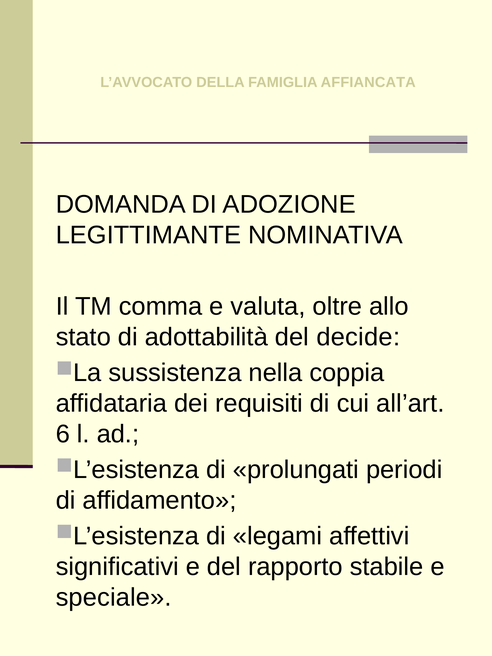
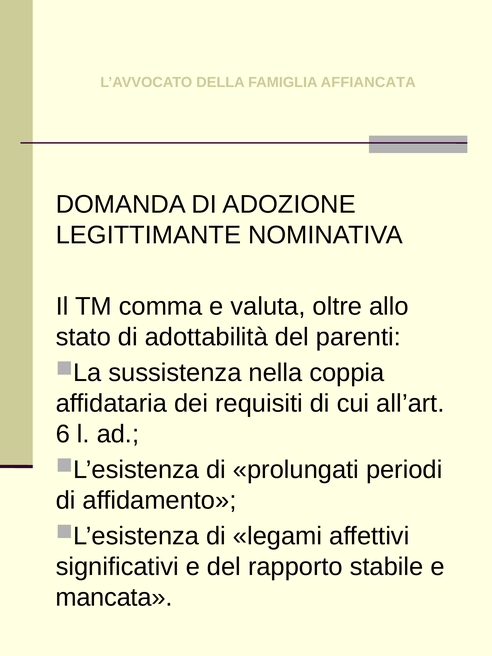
decide: decide -> parenti (358, 337)
speciale: speciale -> mancata (114, 597)
